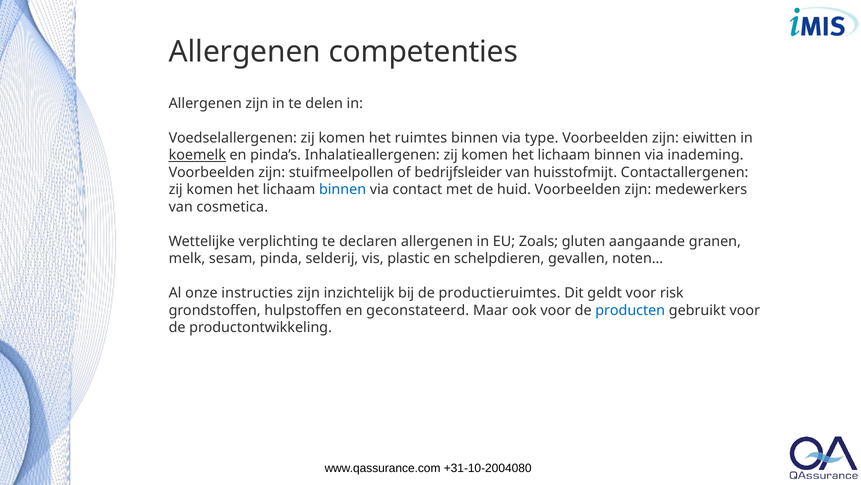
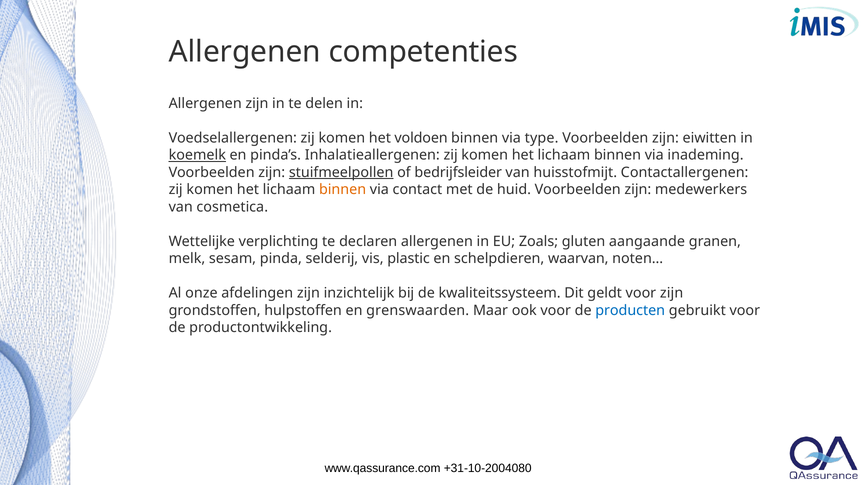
ruimtes: ruimtes -> voldoen (421, 138)
stuifmeelpollen underline: none -> present (341, 172)
binnen colour: blue -> orange (343, 189)
gevallen: gevallen -> waarvan (578, 258)
instructies: instructies -> afdelingen (257, 293)
productieruimtes: productieruimtes -> kwaliteitssysteem (500, 293)
voor risk: risk -> zijn (672, 293)
geconstateerd: geconstateerd -> grenswaarden (418, 310)
